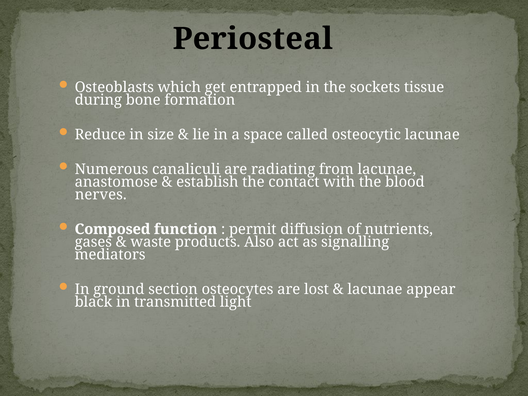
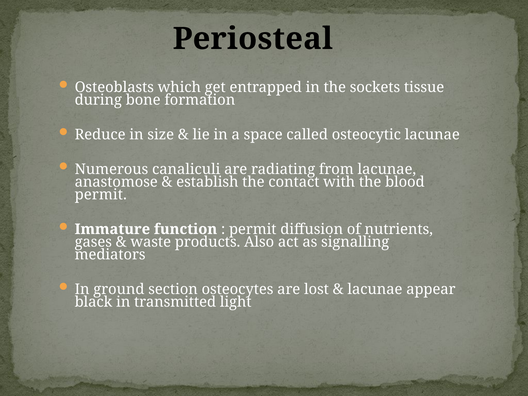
nerves: nerves -> permit (101, 195)
Composed: Composed -> Immature (112, 229)
